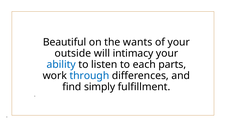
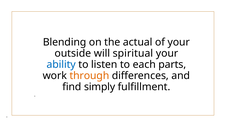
Beautiful: Beautiful -> Blending (65, 42)
wants: wants -> actual (138, 42)
intimacy: intimacy -> spiritual (133, 53)
through colour: blue -> orange (89, 76)
